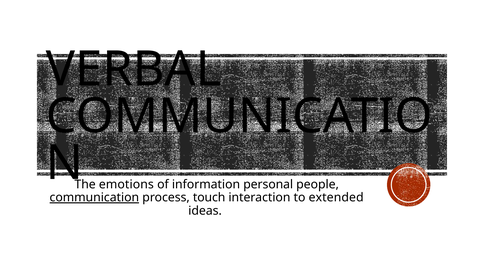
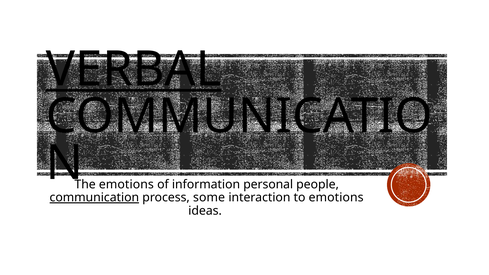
VERBAL underline: none -> present (134, 69)
touch: touch -> some (209, 198)
to extended: extended -> emotions (336, 198)
